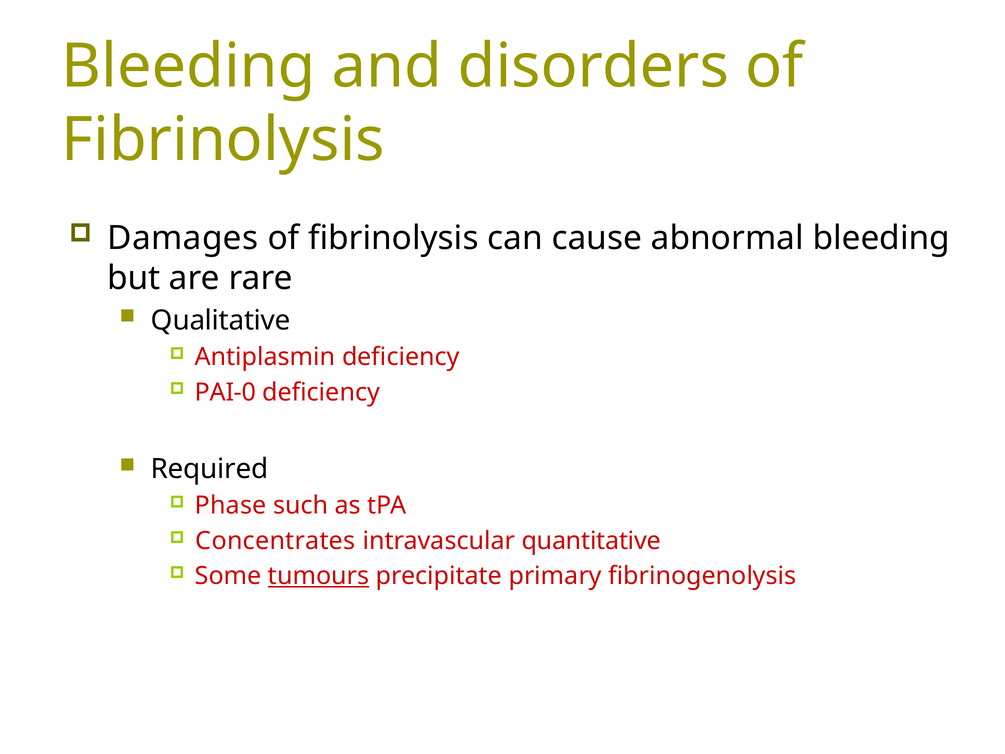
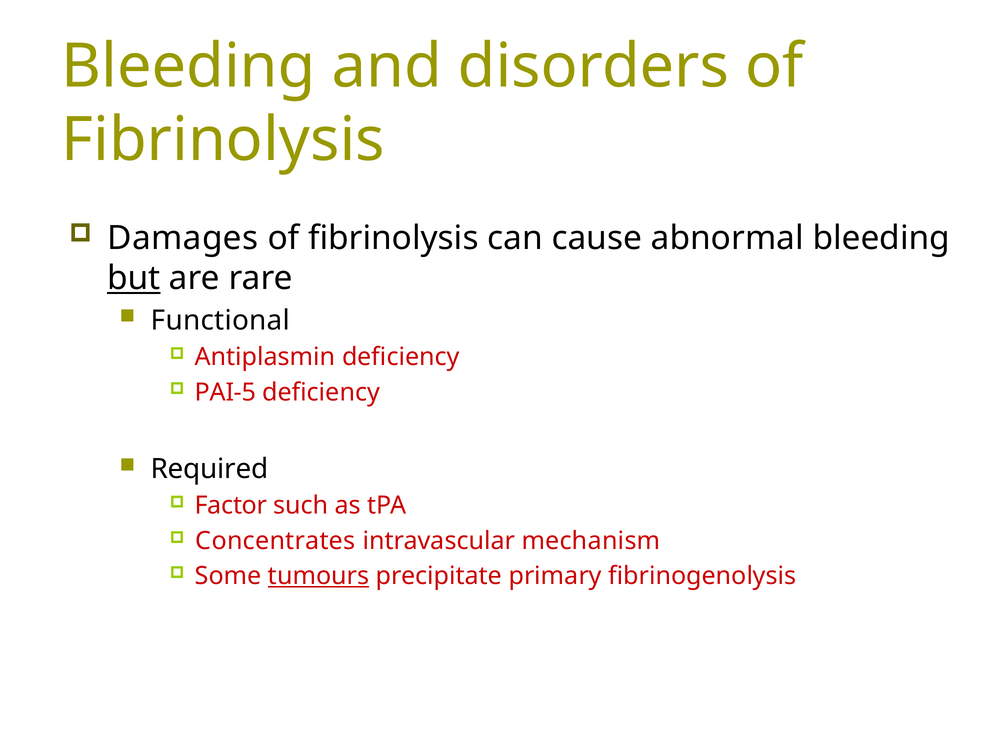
but underline: none -> present (134, 278)
Qualitative: Qualitative -> Functional (220, 320)
PAI-0: PAI-0 -> PAI-5 (226, 392)
Phase: Phase -> Factor (231, 506)
quantitative: quantitative -> mechanism (591, 541)
